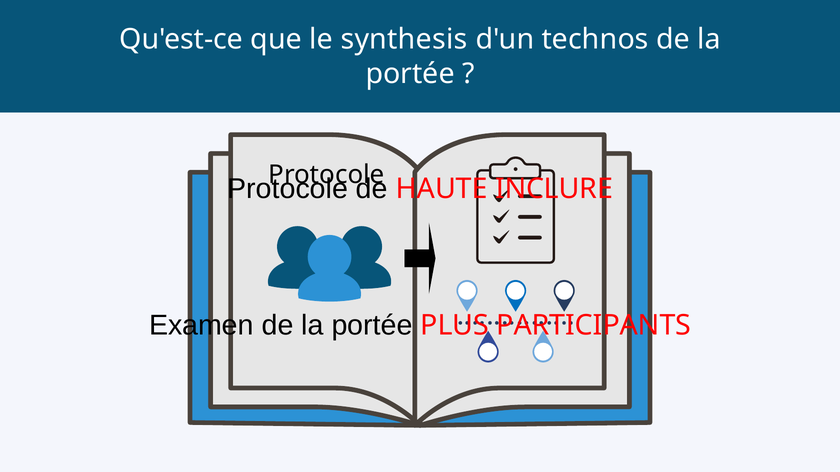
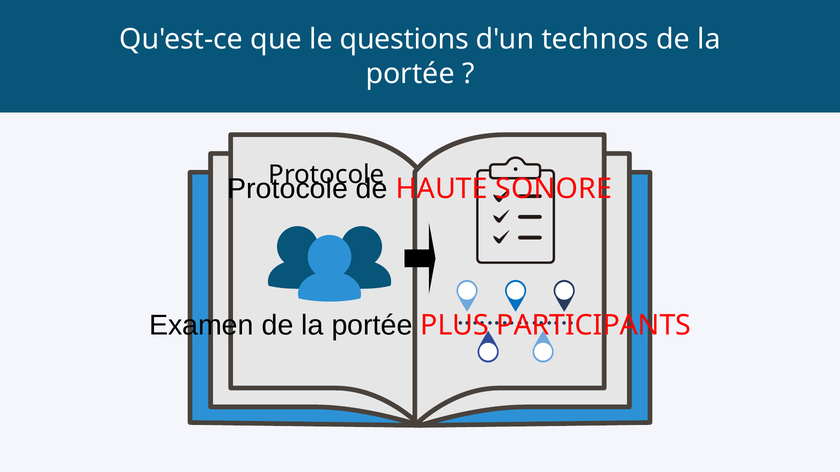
synthesis: synthesis -> questions (404, 40)
INCLURE: INCLURE -> SONORE (554, 189)
